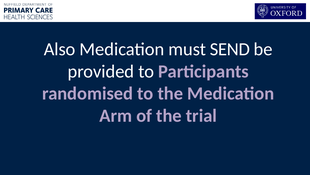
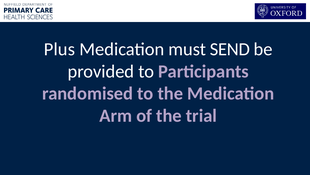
Also: Also -> Plus (59, 49)
